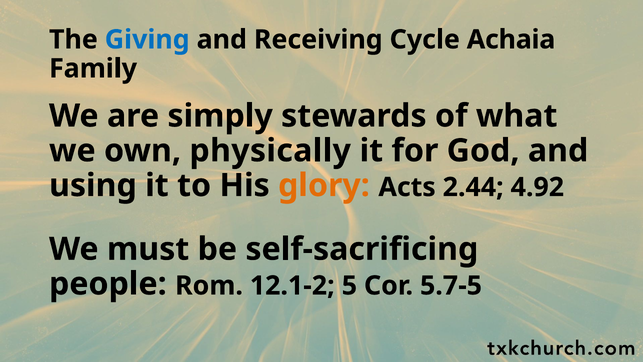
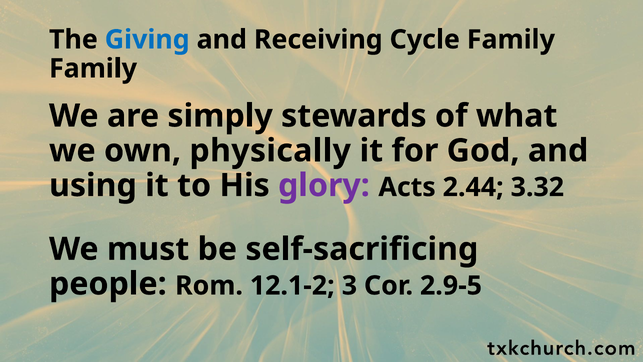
Cycle Achaia: Achaia -> Family (511, 40)
glory colour: orange -> purple (324, 185)
4.92: 4.92 -> 3.32 (537, 187)
5: 5 -> 3 (349, 285)
5.7-5: 5.7-5 -> 2.9-5 (451, 285)
